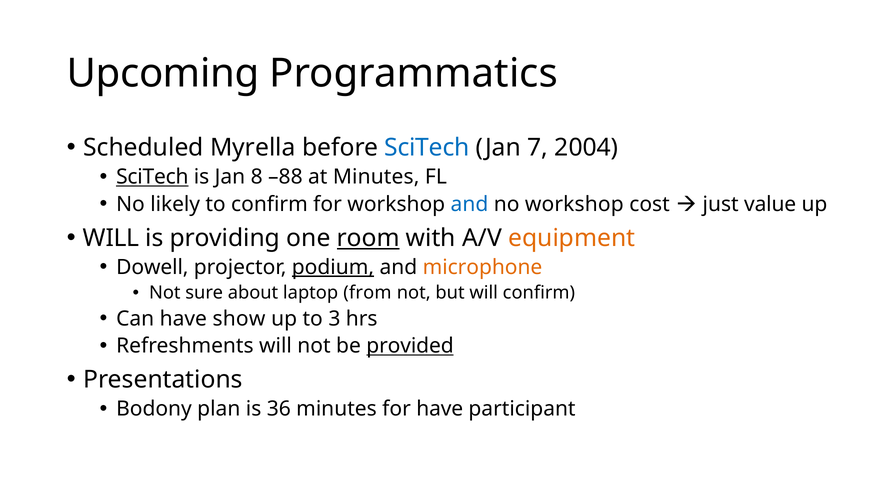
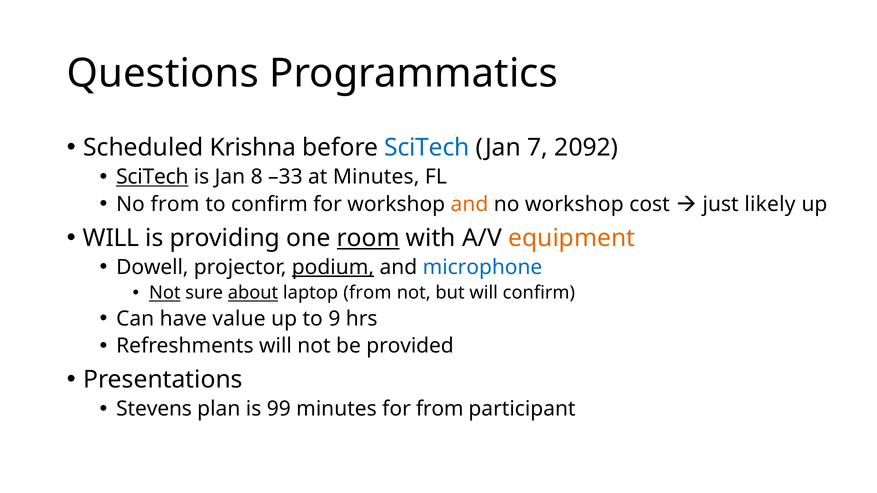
Upcoming: Upcoming -> Questions (163, 74)
Myrella: Myrella -> Krishna (253, 148)
2004: 2004 -> 2092 (586, 148)
–88: –88 -> –33 (285, 177)
No likely: likely -> from (175, 204)
and colour: blue -> orange (469, 204)
value: value -> likely (770, 204)
microphone colour: orange -> blue (482, 267)
Not underline: none -> present (165, 293)
about underline: none -> present (253, 293)
show: show -> value (239, 319)
3: 3 -> 9 (334, 319)
provided underline: present -> none (410, 346)
Bodony: Bodony -> Stevens (154, 409)
36: 36 -> 99 (279, 409)
for have: have -> from (440, 409)
